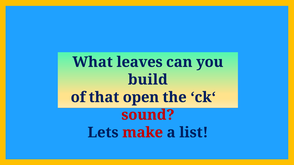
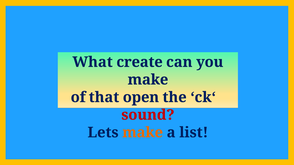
leaves: leaves -> create (140, 62)
build: build -> make (148, 80)
make colour: red -> orange (143, 133)
